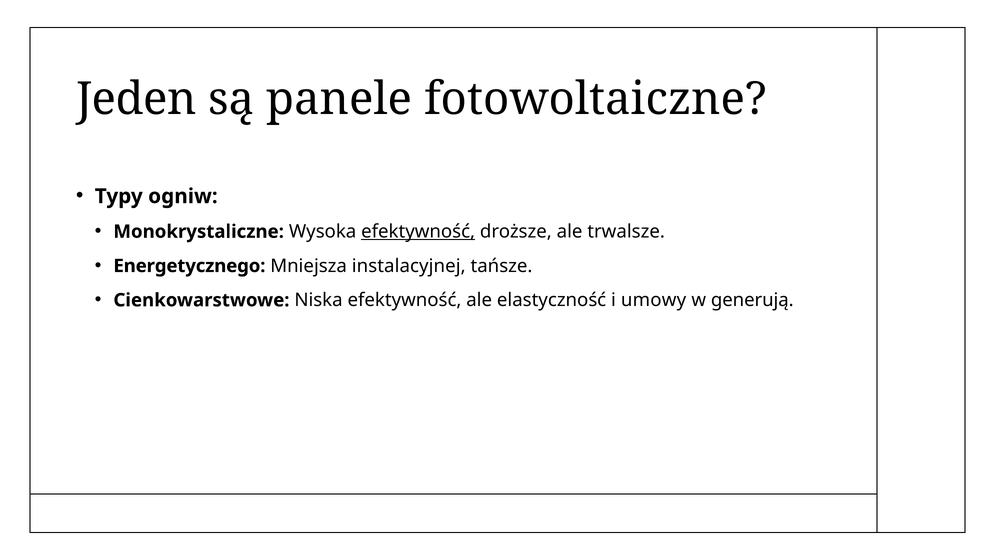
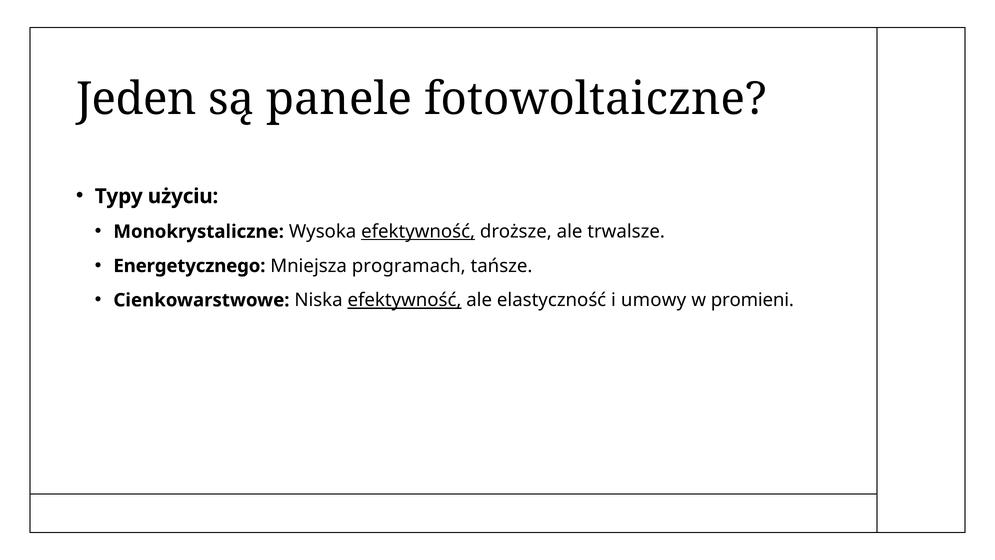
ogniw: ogniw -> użyciu (183, 196)
instalacyjnej: instalacyjnej -> programach (409, 266)
efektywność underline: none -> present (404, 300)
generują: generują -> promieni (752, 300)
